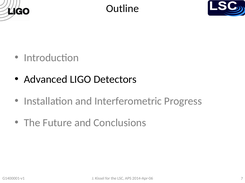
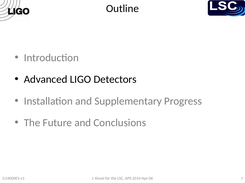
Interferometric: Interferometric -> Supplementary (128, 101)
